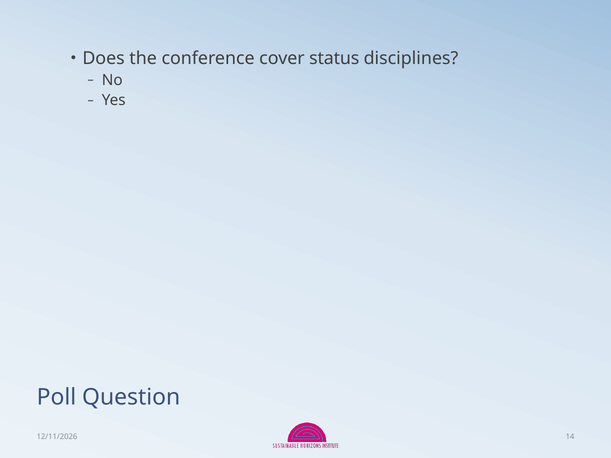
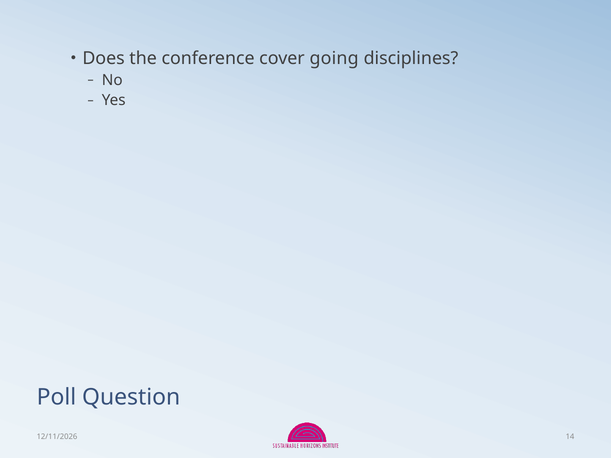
status: status -> going (334, 58)
